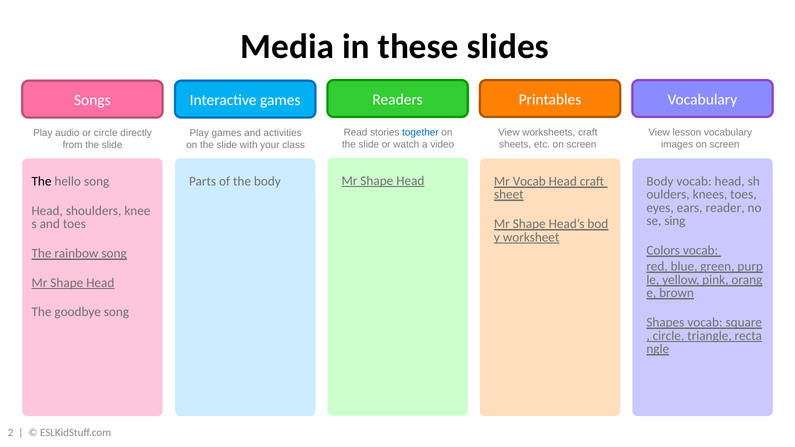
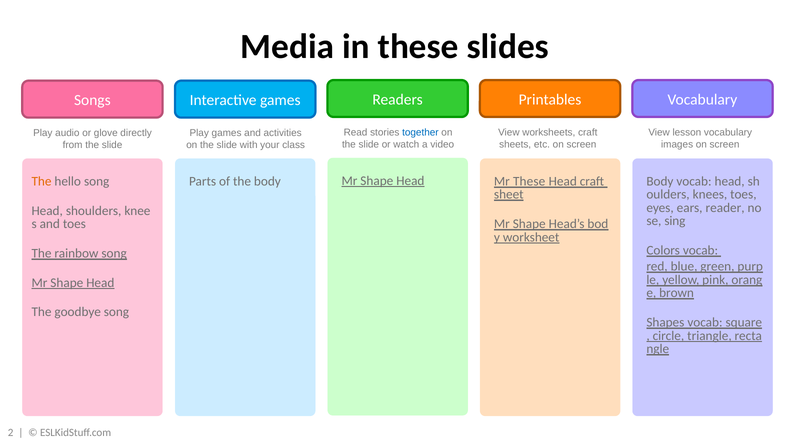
or circle: circle -> glove (106, 133)
The colour: black -> orange (42, 181)
Mr Vocab: Vocab -> These (529, 181)
